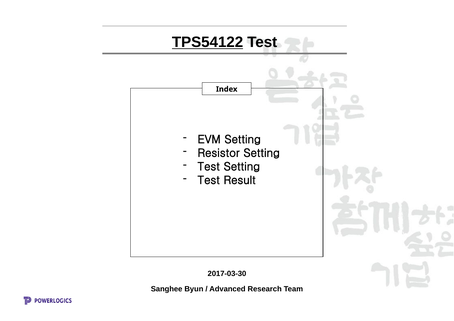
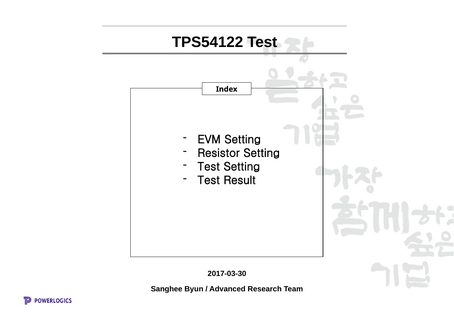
TPS54122 underline: present -> none (208, 42)
